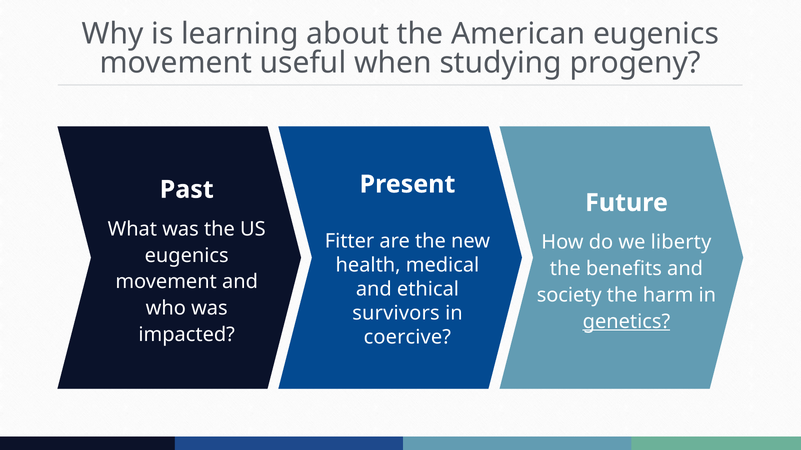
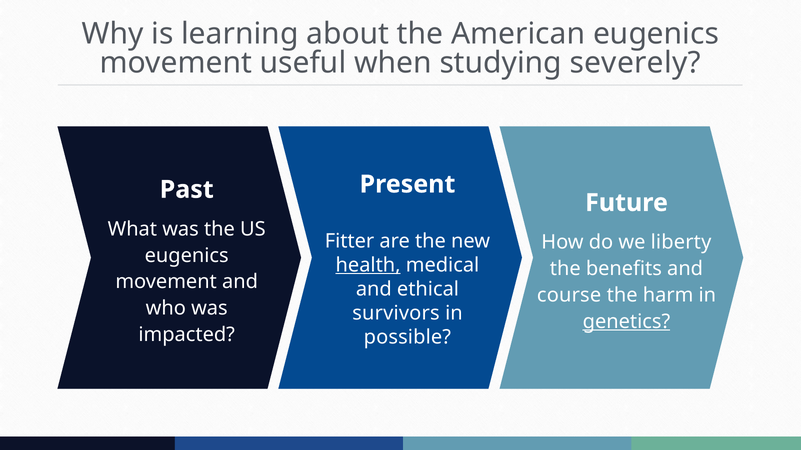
progeny: progeny -> severely (635, 63)
health underline: none -> present (368, 265)
society: society -> course (569, 295)
coercive: coercive -> possible (407, 337)
